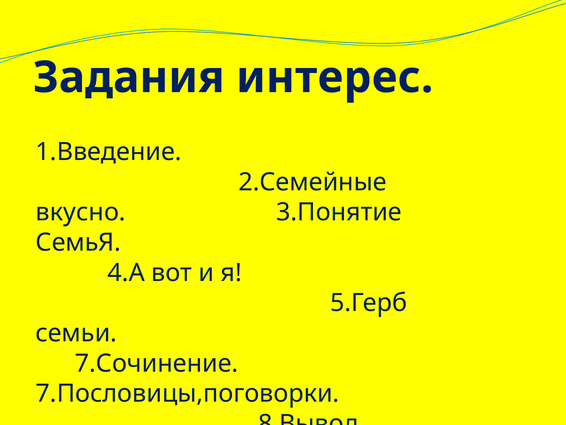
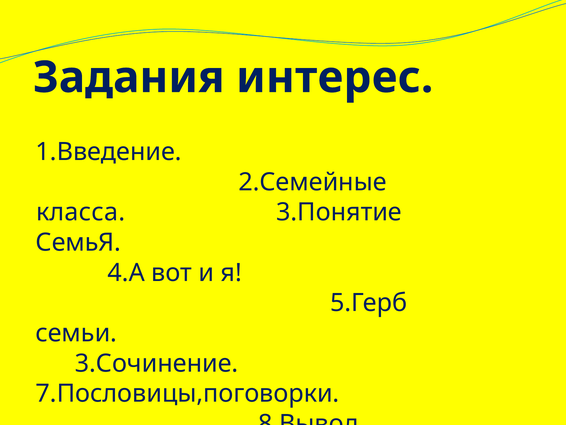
вкусно: вкусно -> класса (81, 212)
7.Сочинение: 7.Сочинение -> 3.Сочинение (157, 363)
